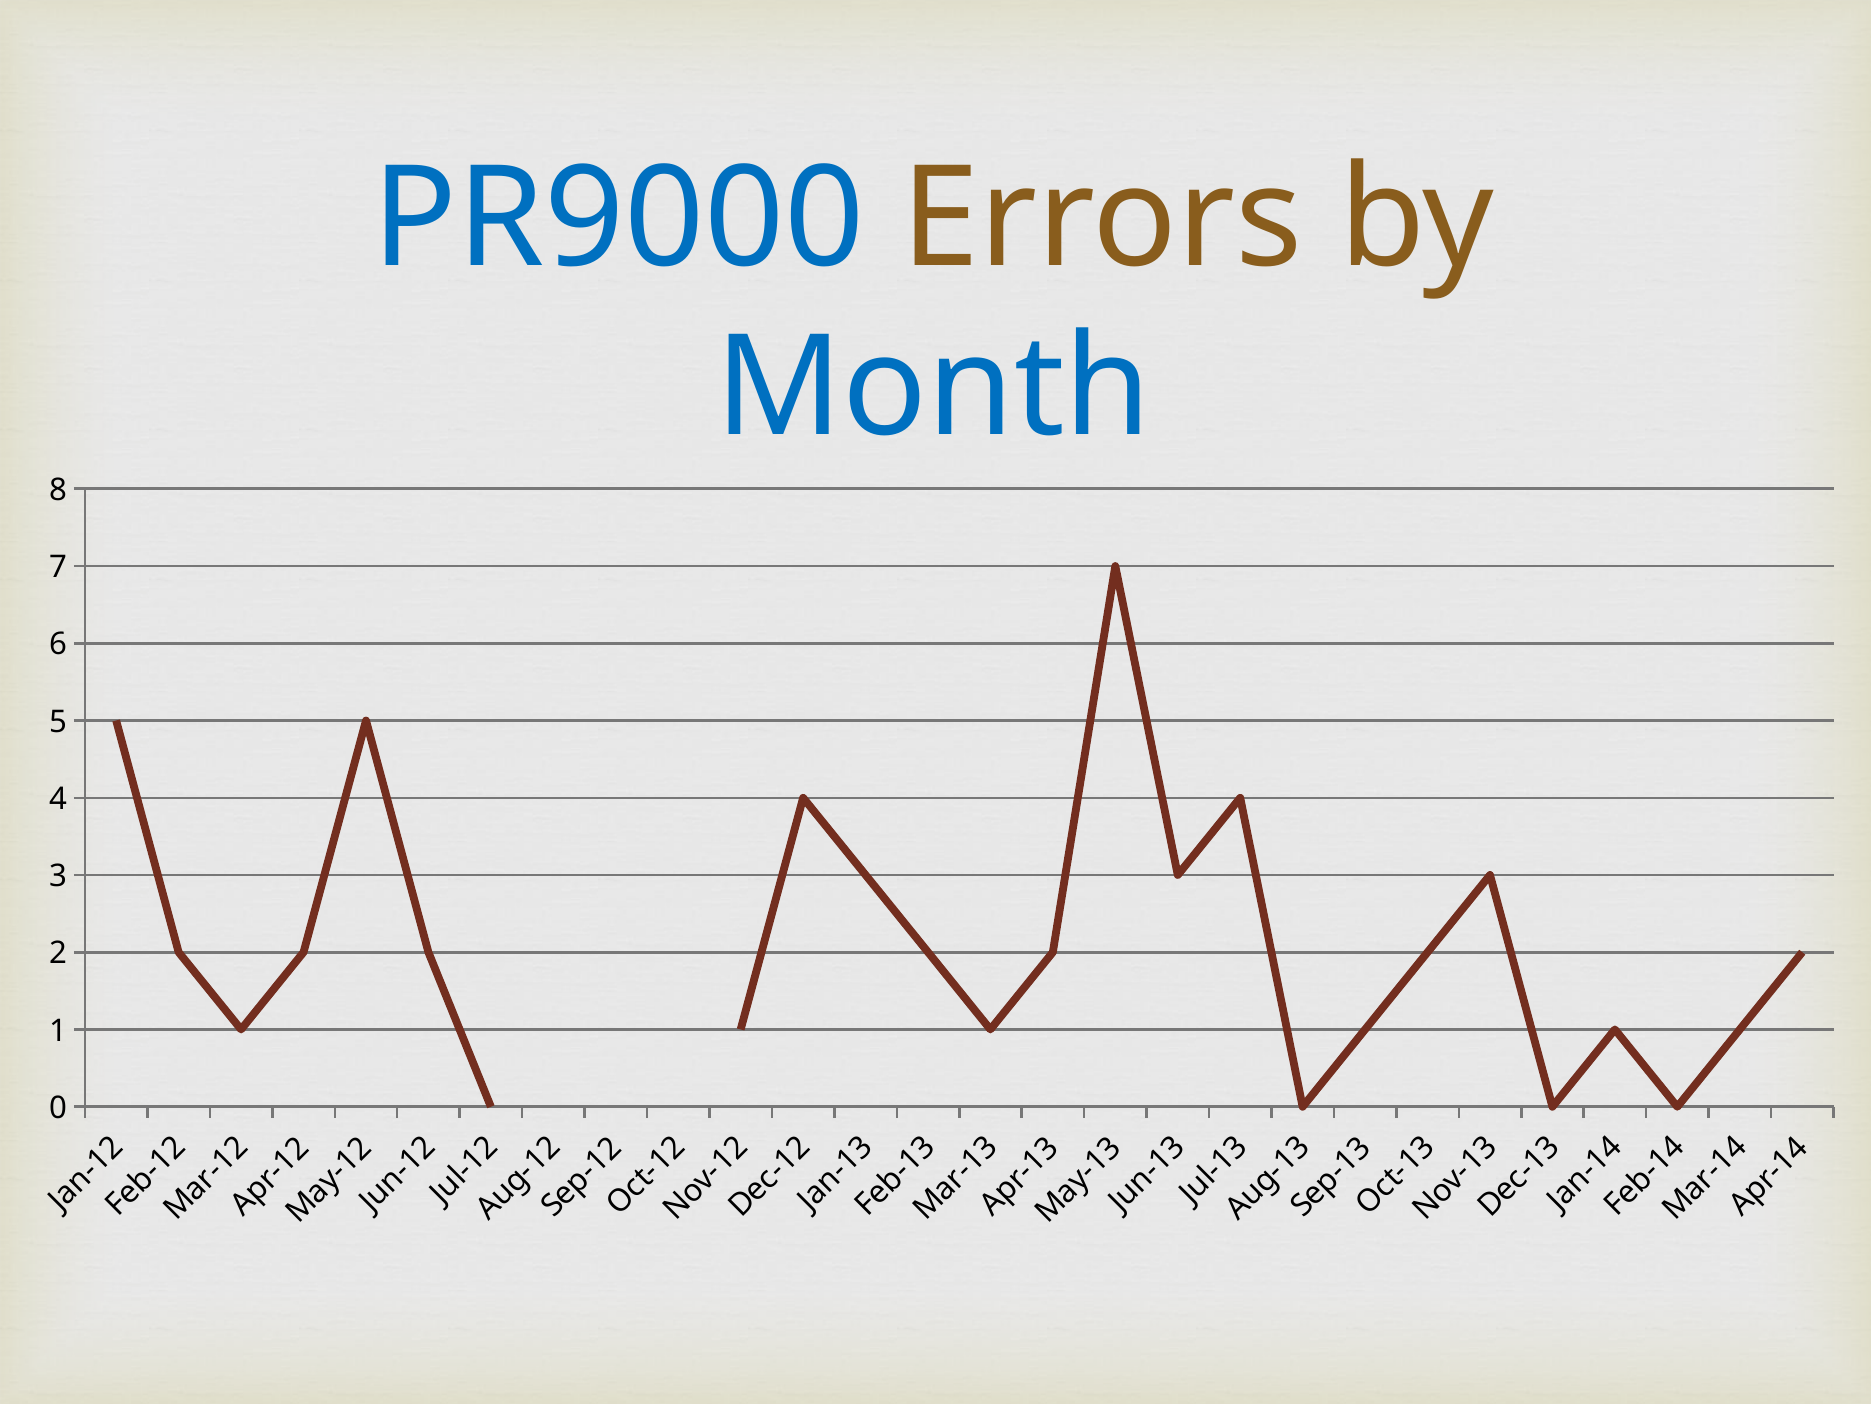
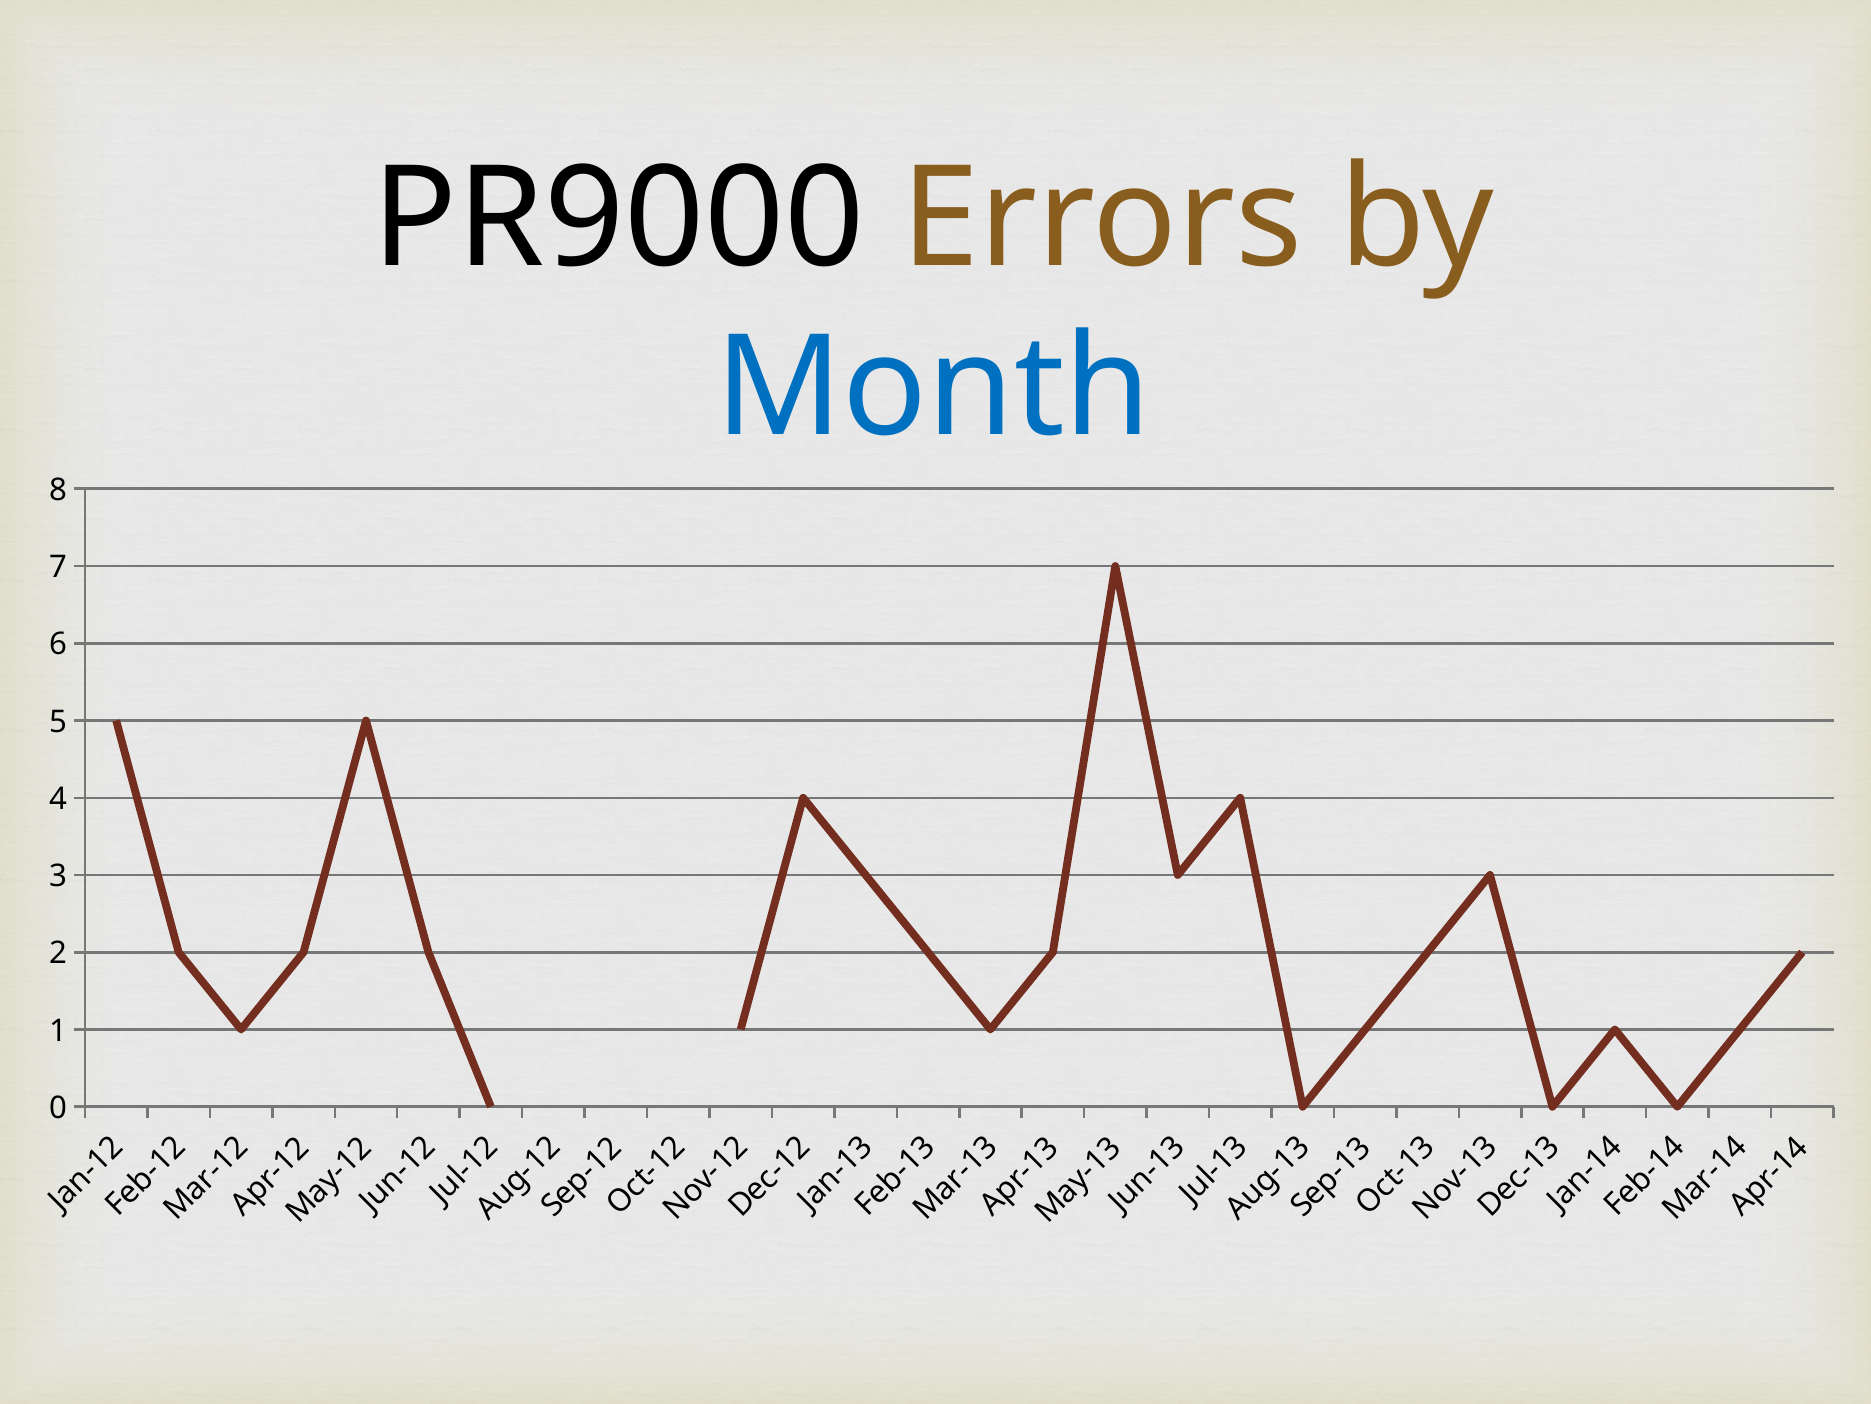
PR9000 colour: blue -> black (619, 219)
